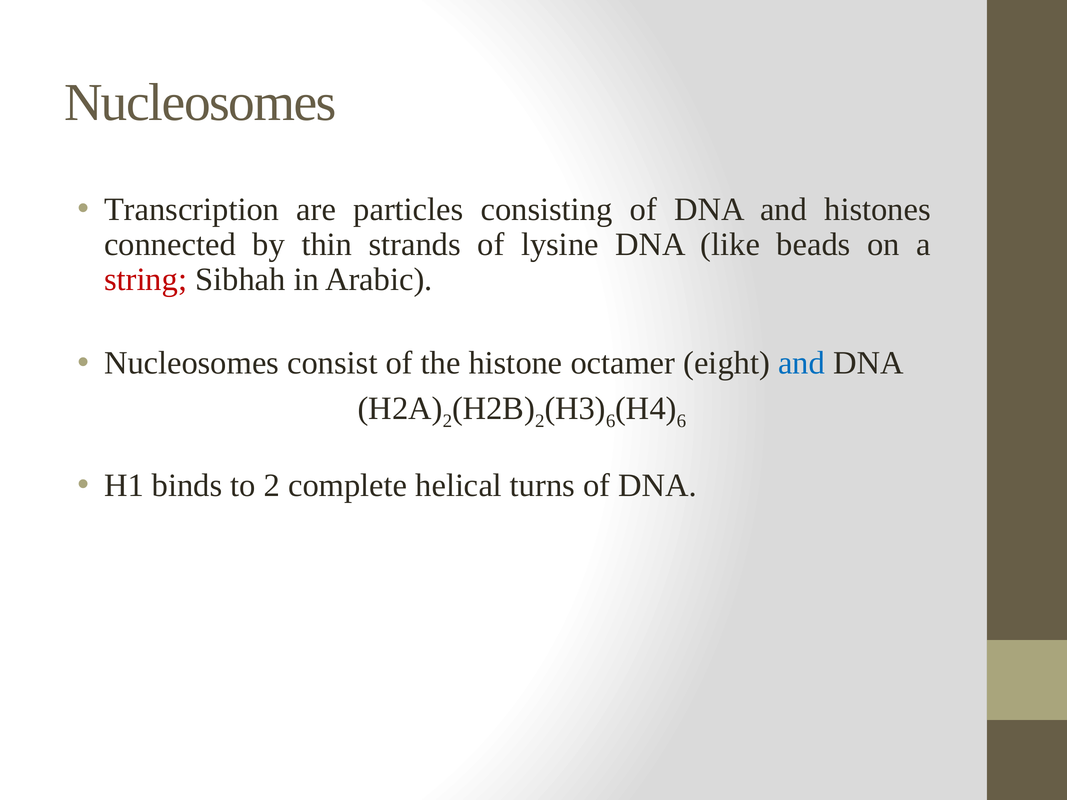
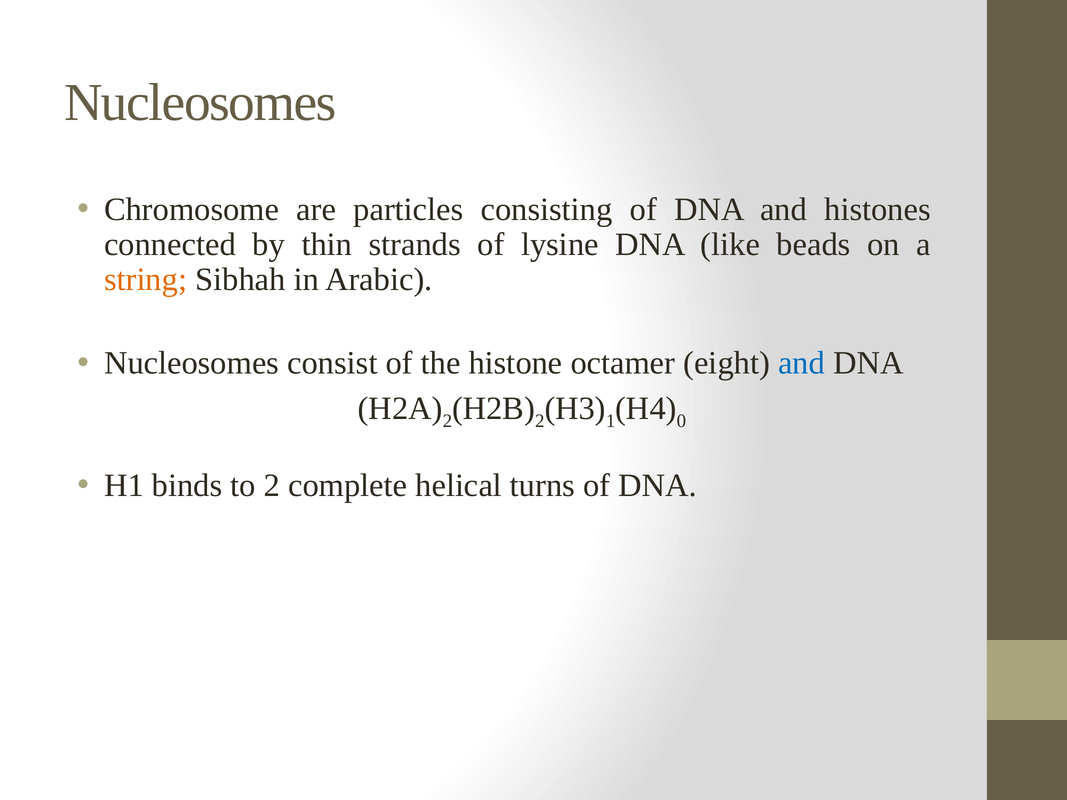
Transcription: Transcription -> Chromosome (192, 209)
string colour: red -> orange (146, 280)
6: 6 -> 1 (611, 421)
6: 6 -> 0 (681, 421)
